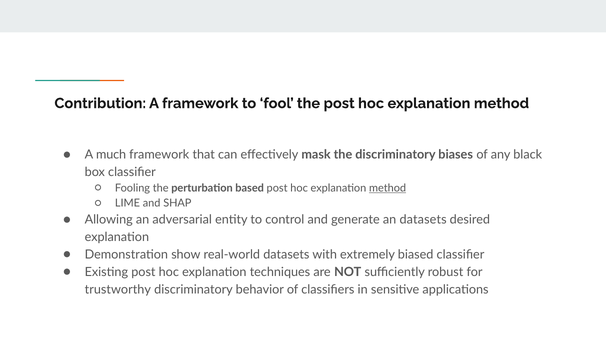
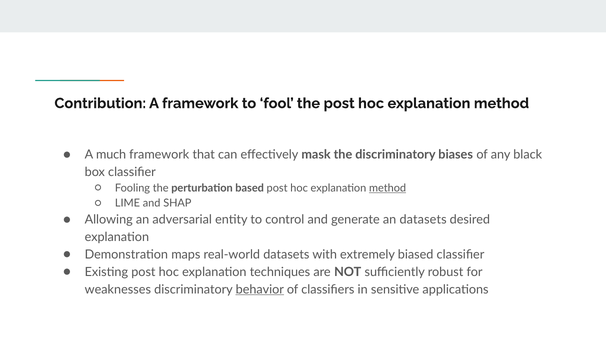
show: show -> maps (186, 254)
trustworthy: trustworthy -> weaknesses (118, 289)
behavior underline: none -> present (260, 289)
